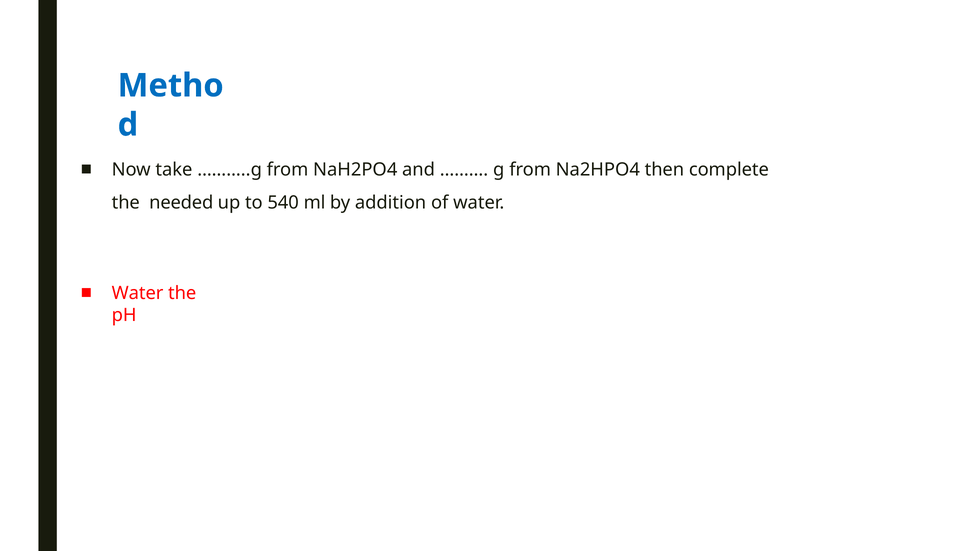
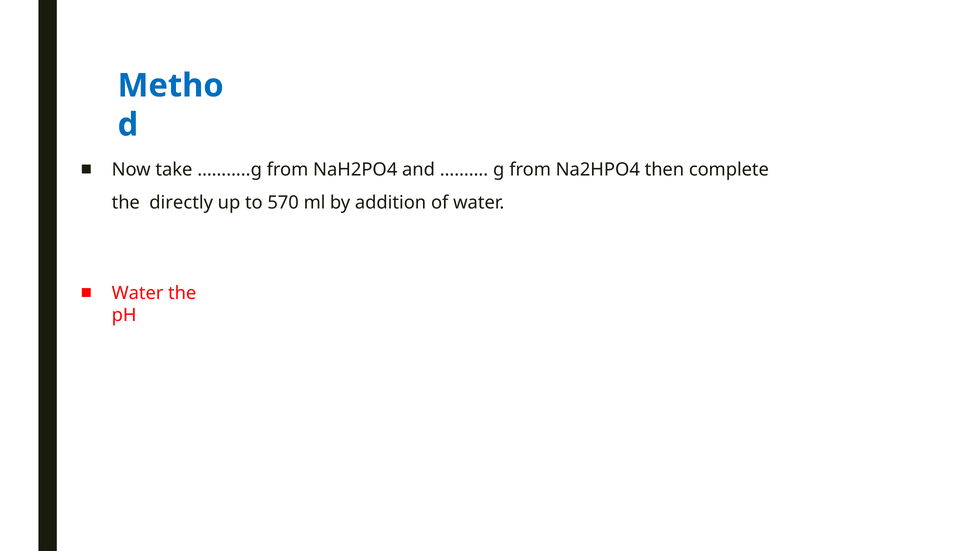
needed: needed -> directly (181, 203)
540: 540 -> 570 (283, 203)
